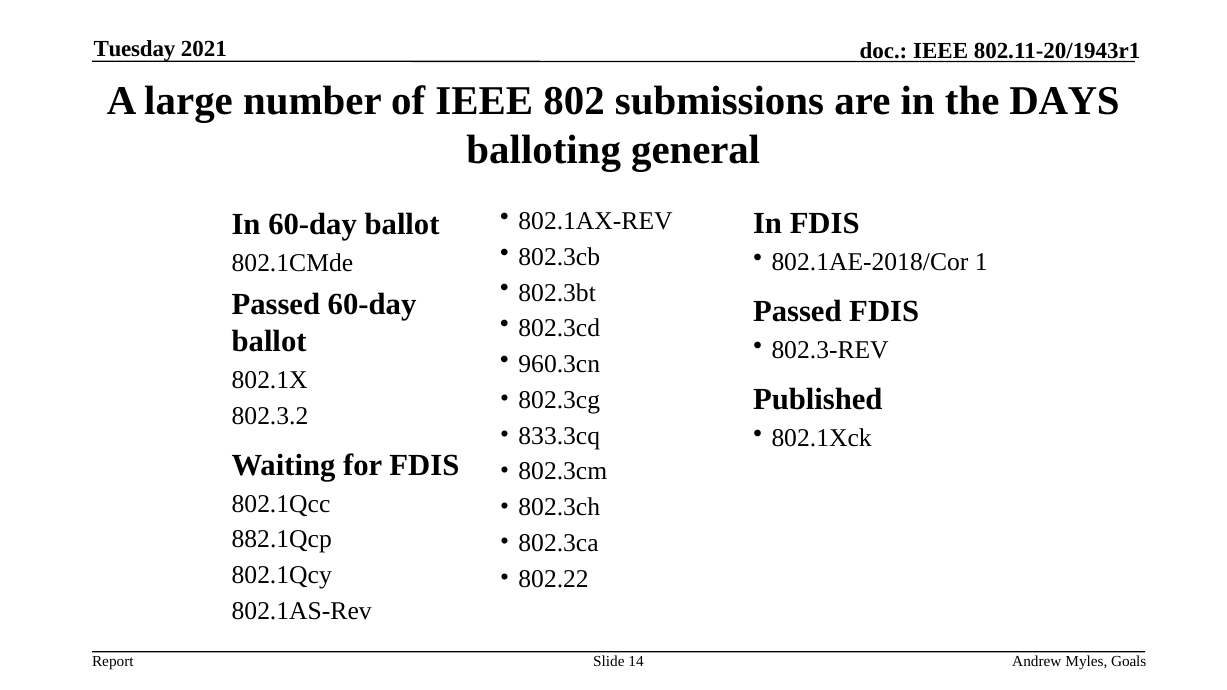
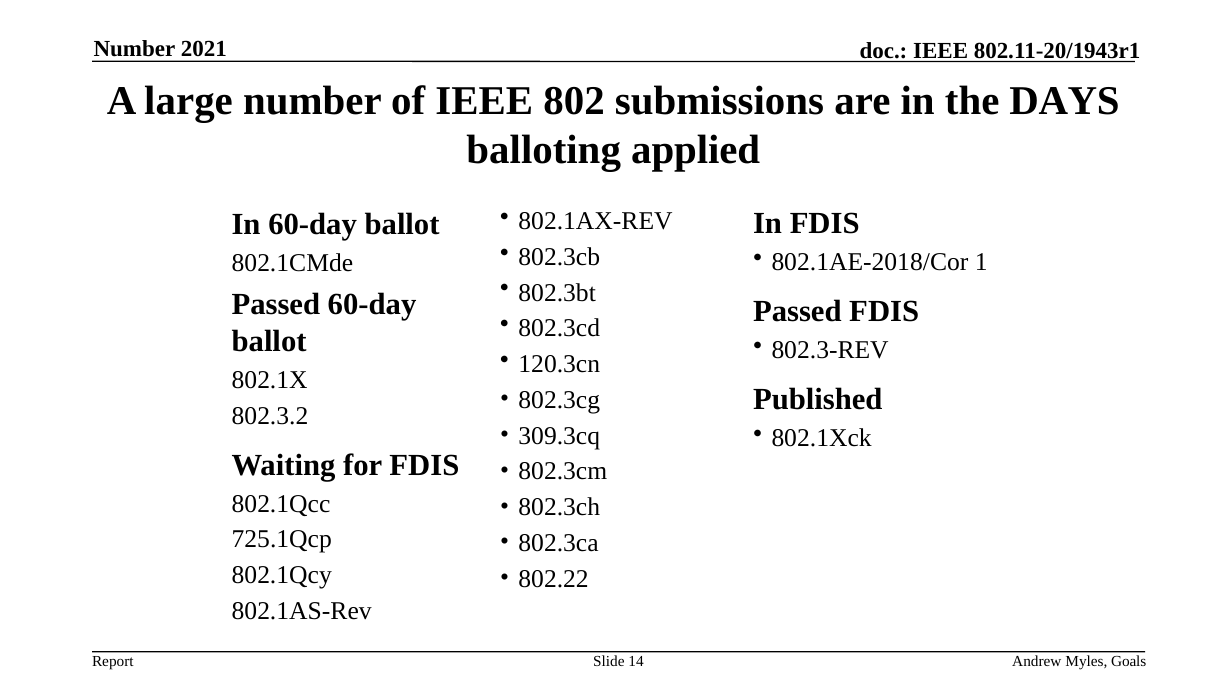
Tuesday: Tuesday -> Number (134, 49)
general: general -> applied (696, 150)
960.3cn: 960.3cn -> 120.3cn (559, 364)
833.3cq: 833.3cq -> 309.3cq (559, 436)
882.1Qcp: 882.1Qcp -> 725.1Qcp (282, 540)
